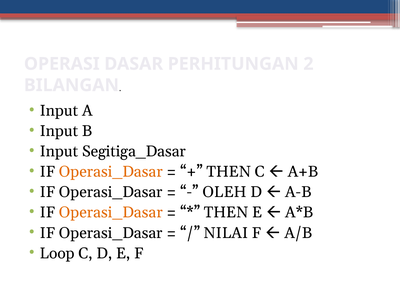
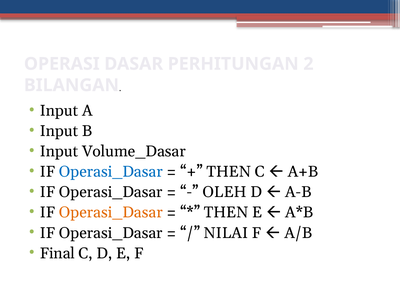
Segitiga_Dasar: Segitiga_Dasar -> Volume_Dasar (134, 151)
Operasi_Dasar colour: orange -> blue (111, 172)
Loop: Loop -> Final (57, 253)
